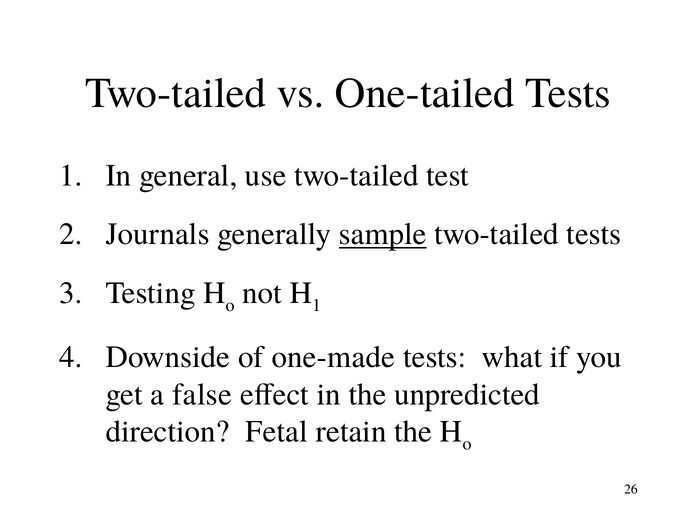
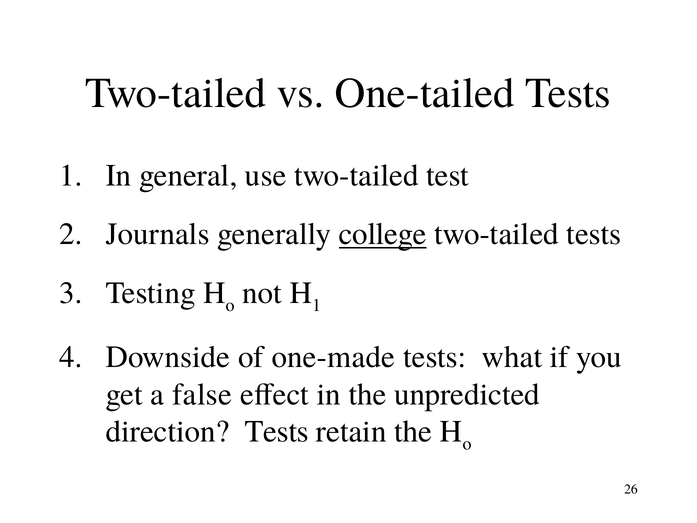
sample: sample -> college (383, 234)
direction Fetal: Fetal -> Tests (277, 431)
